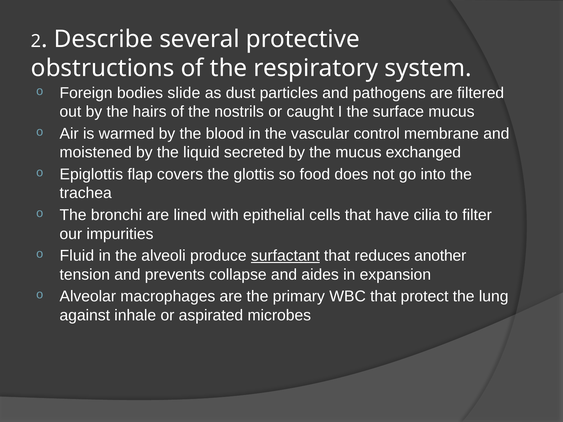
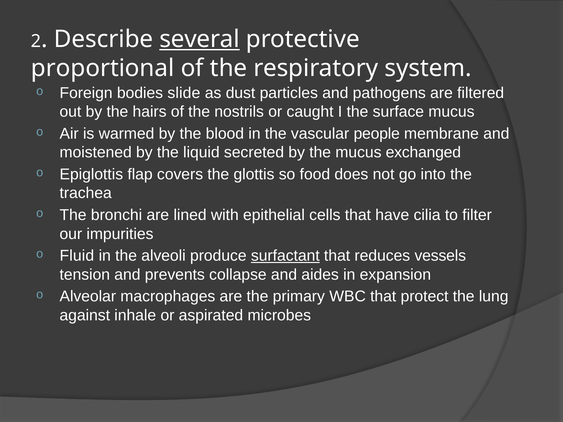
several underline: none -> present (200, 39)
obstructions: obstructions -> proportional (103, 68)
control: control -> people (377, 134)
another: another -> vessels (440, 256)
